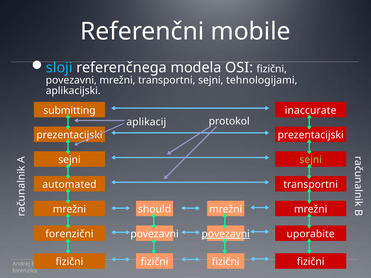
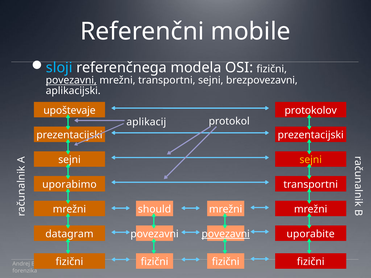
povezavni underline: none -> present (71, 80)
tehnologijami: tehnologijami -> brezpovezavni (262, 80)
submitting: submitting -> upoštevaje (69, 110)
inaccurate: inaccurate -> protokolov (311, 110)
sejni colour: light green -> yellow (311, 160)
automated: automated -> uporabimo (69, 185)
forenzični: forenzični -> datagram (69, 234)
